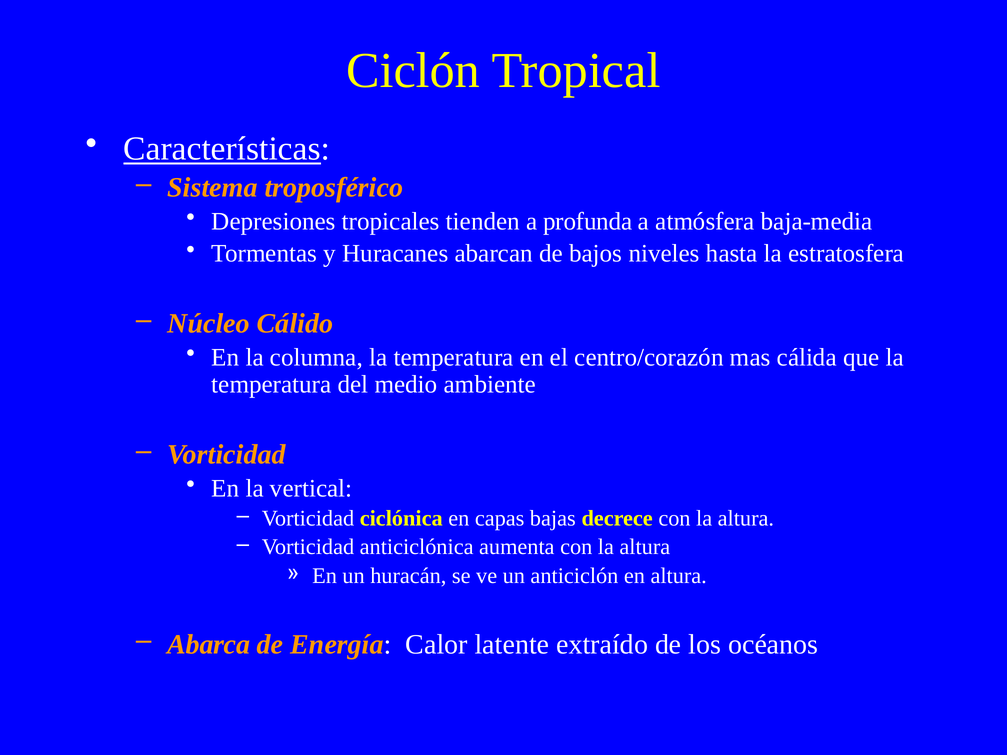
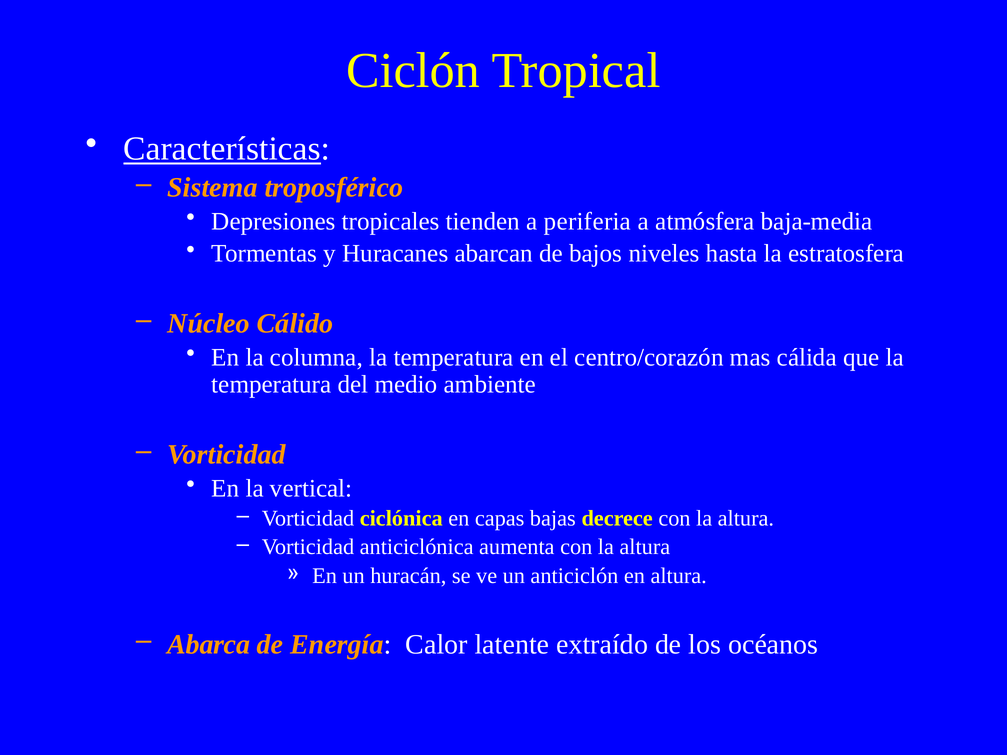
profunda: profunda -> periferia (587, 221)
